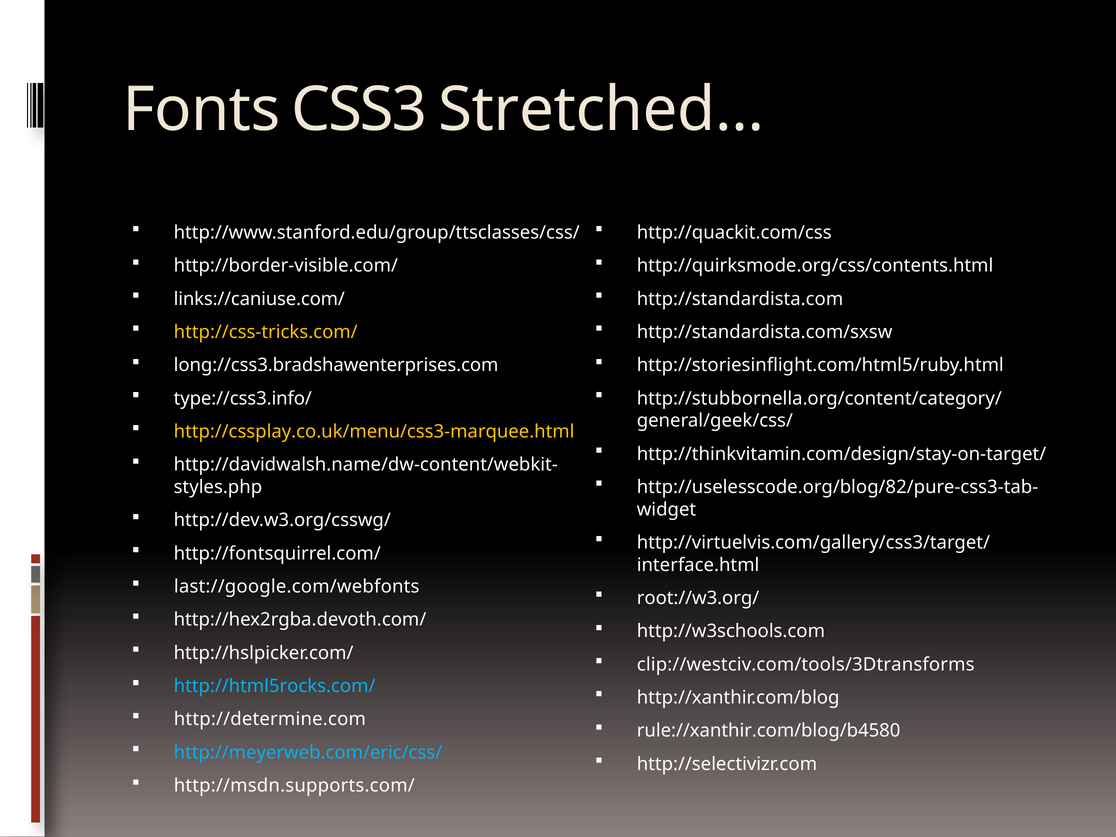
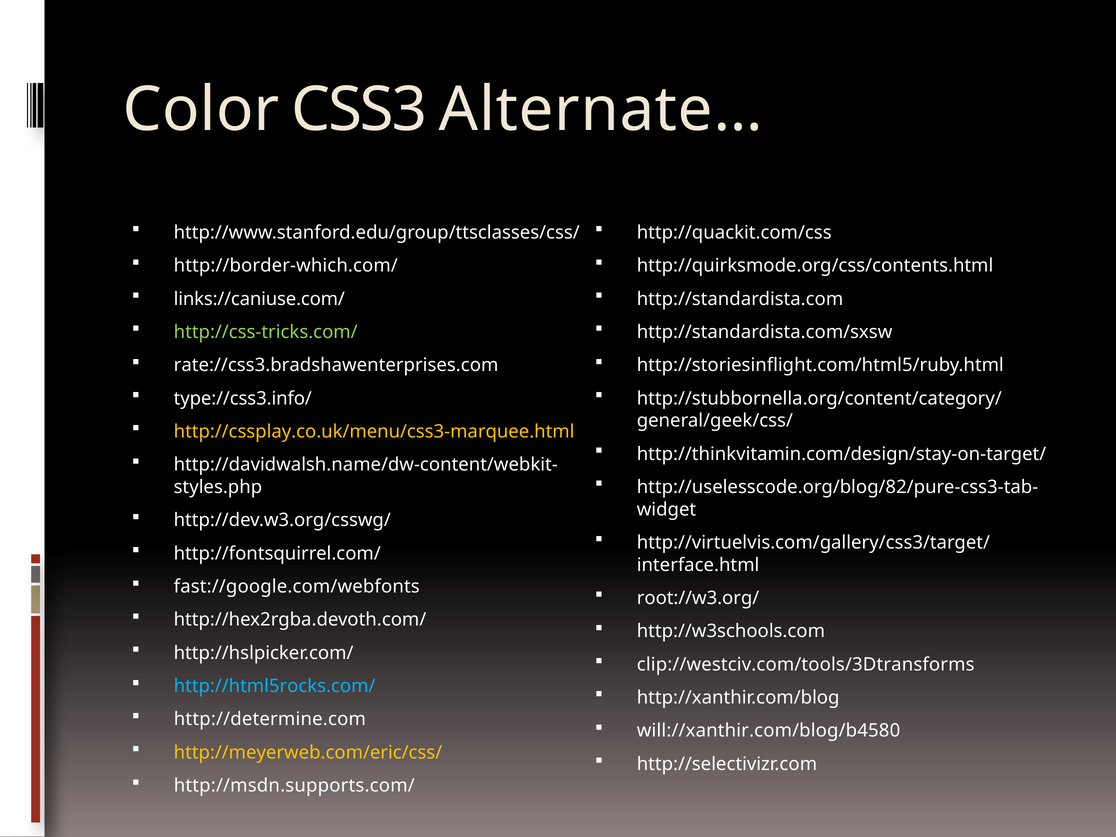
Fonts: Fonts -> Color (201, 110)
Stretched…: Stretched… -> Alternate… (601, 110)
http://border-visible.com/: http://border-visible.com/ -> http://border-which.com/ (286, 266)
http://css-tricks.com/ colour: yellow -> light green (266, 332)
long://css3.bradshawenterprises.com: long://css3.bradshawenterprises.com -> rate://css3.bradshawenterprises.com (336, 365)
last://google.com/webfonts: last://google.com/webfonts -> fast://google.com/webfonts (297, 587)
rule://xanthir.com/blog/b4580: rule://xanthir.com/blog/b4580 -> will://xanthir.com/blog/b4580 (769, 731)
http://meyerweb.com/eric/css/ colour: light blue -> yellow (308, 752)
